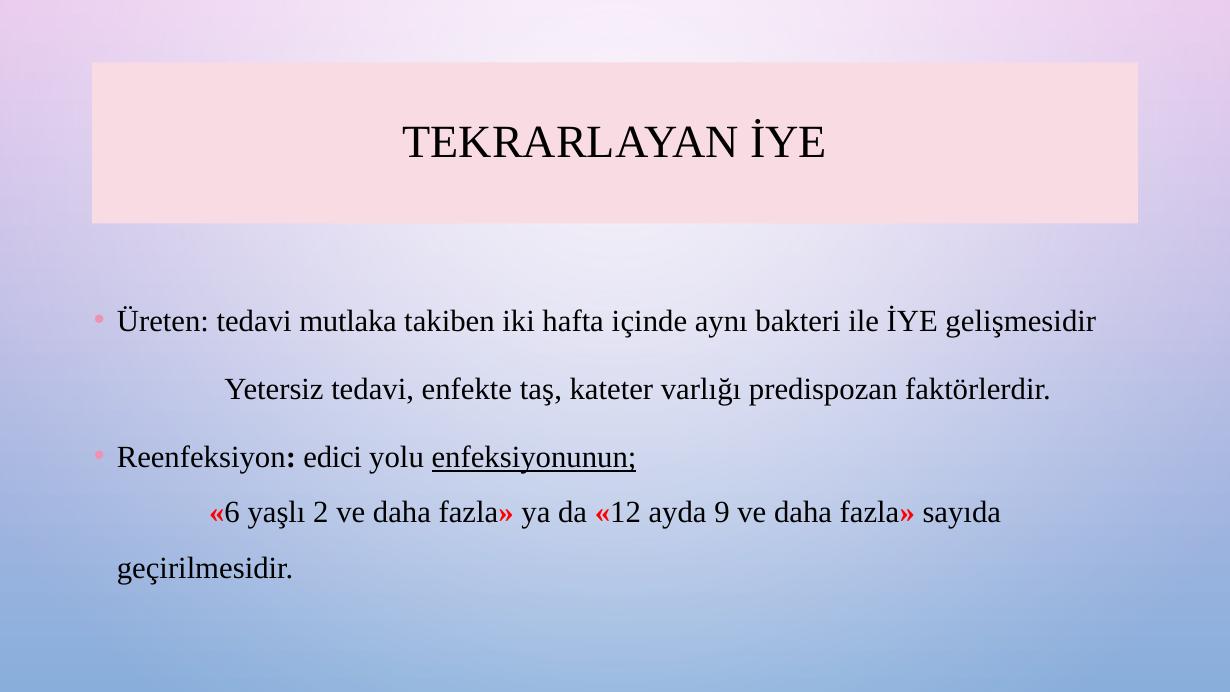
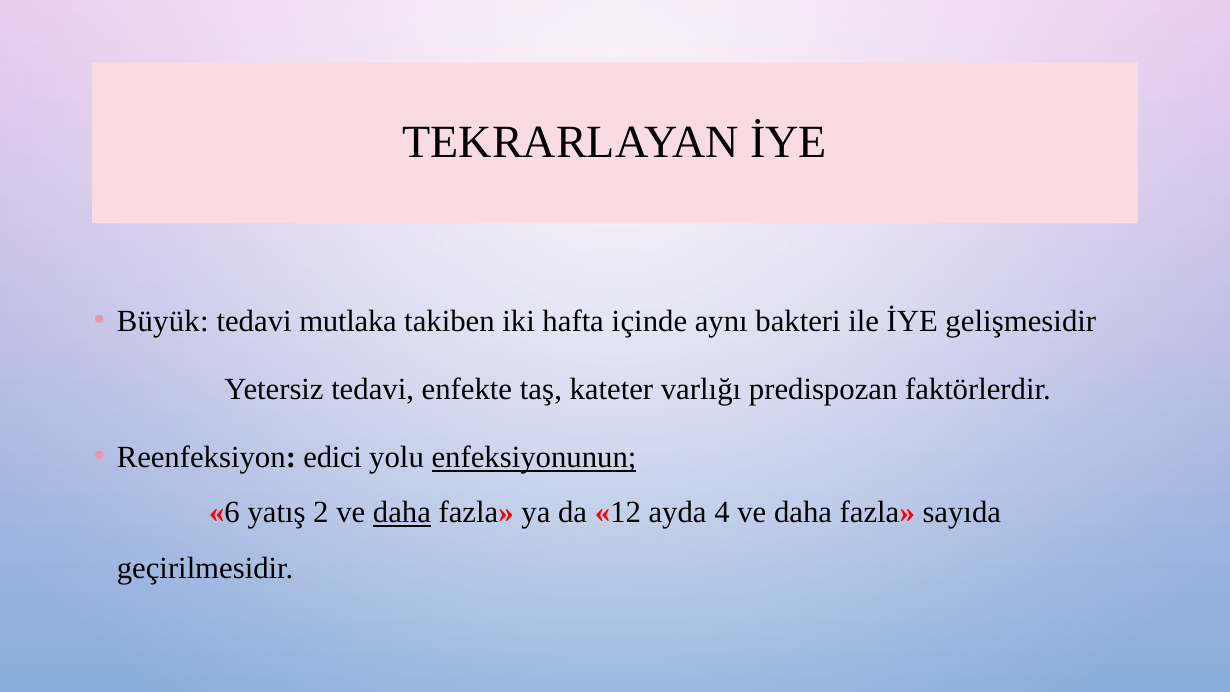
Üreten: Üreten -> Büyük (163, 321)
yaşlı: yaşlı -> yatış (277, 513)
daha underline: none -> present (402, 513)
9: 9 -> 4 (722, 513)
